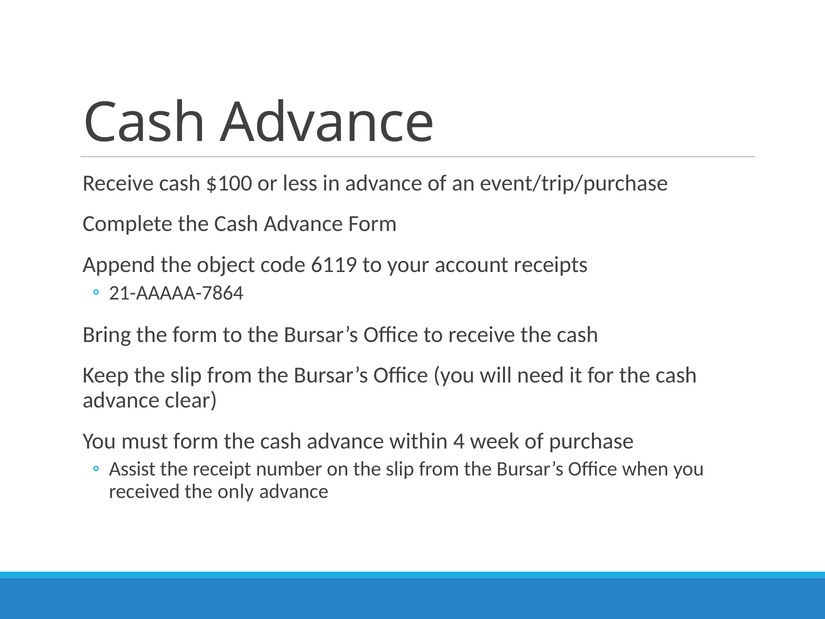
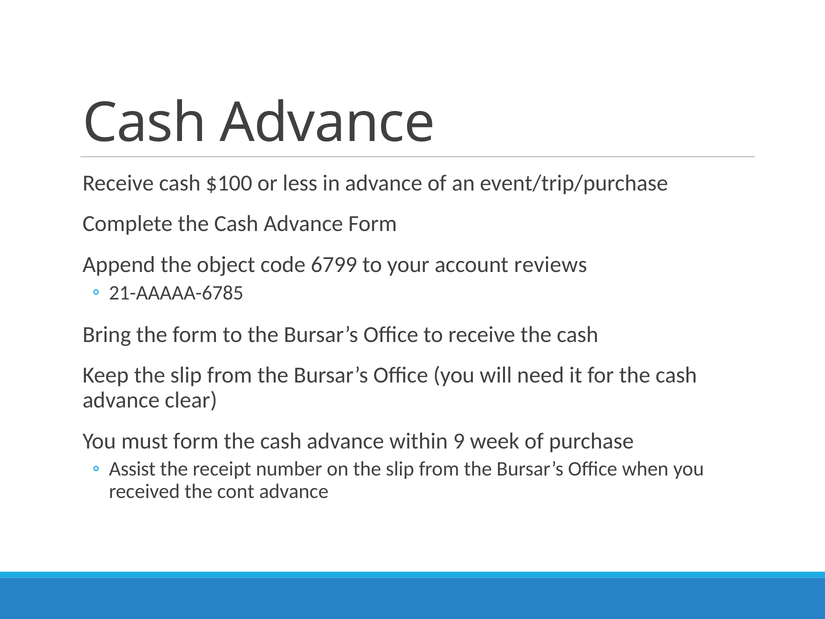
6119: 6119 -> 6799 (334, 264)
receipts: receipts -> reviews (551, 264)
21-AAAAA-7864: 21-AAAAA-7864 -> 21-AAAAA-6785 (176, 293)
4: 4 -> 9 (459, 441)
only: only -> cont (236, 491)
